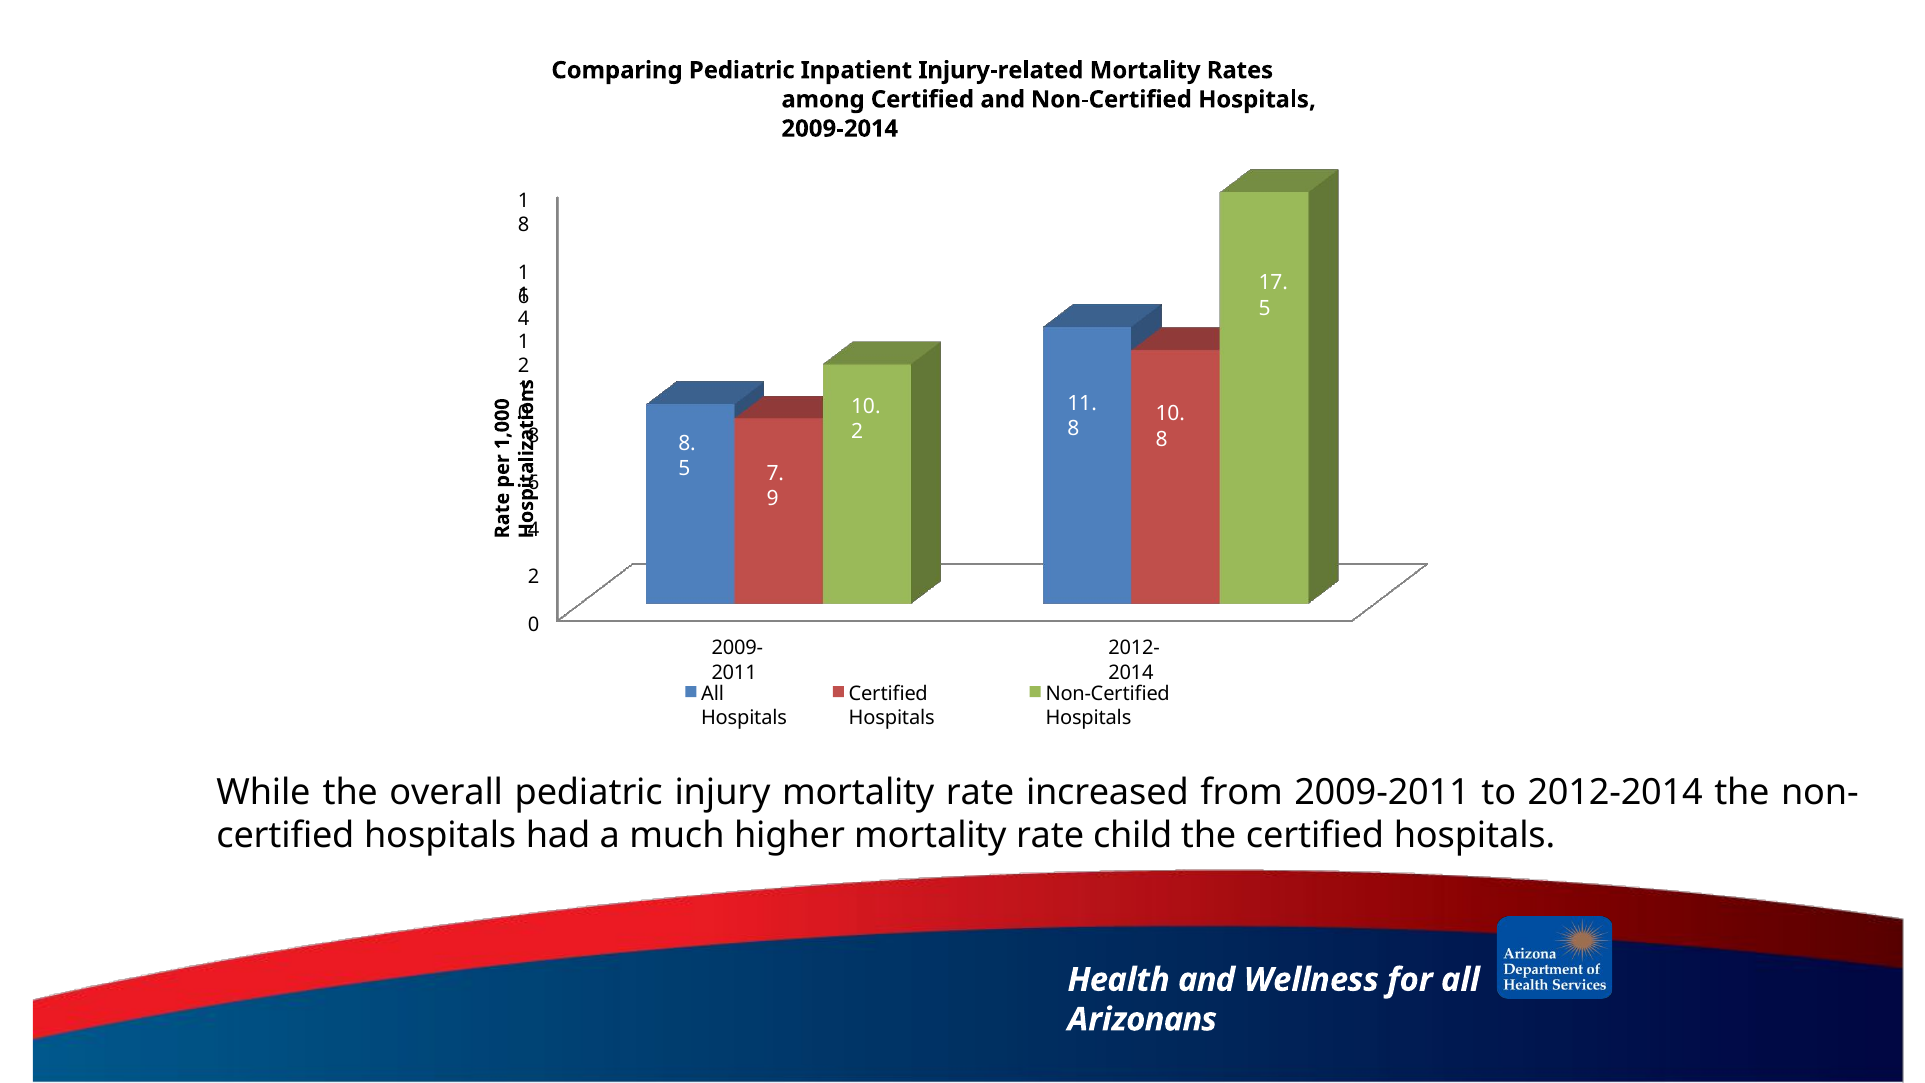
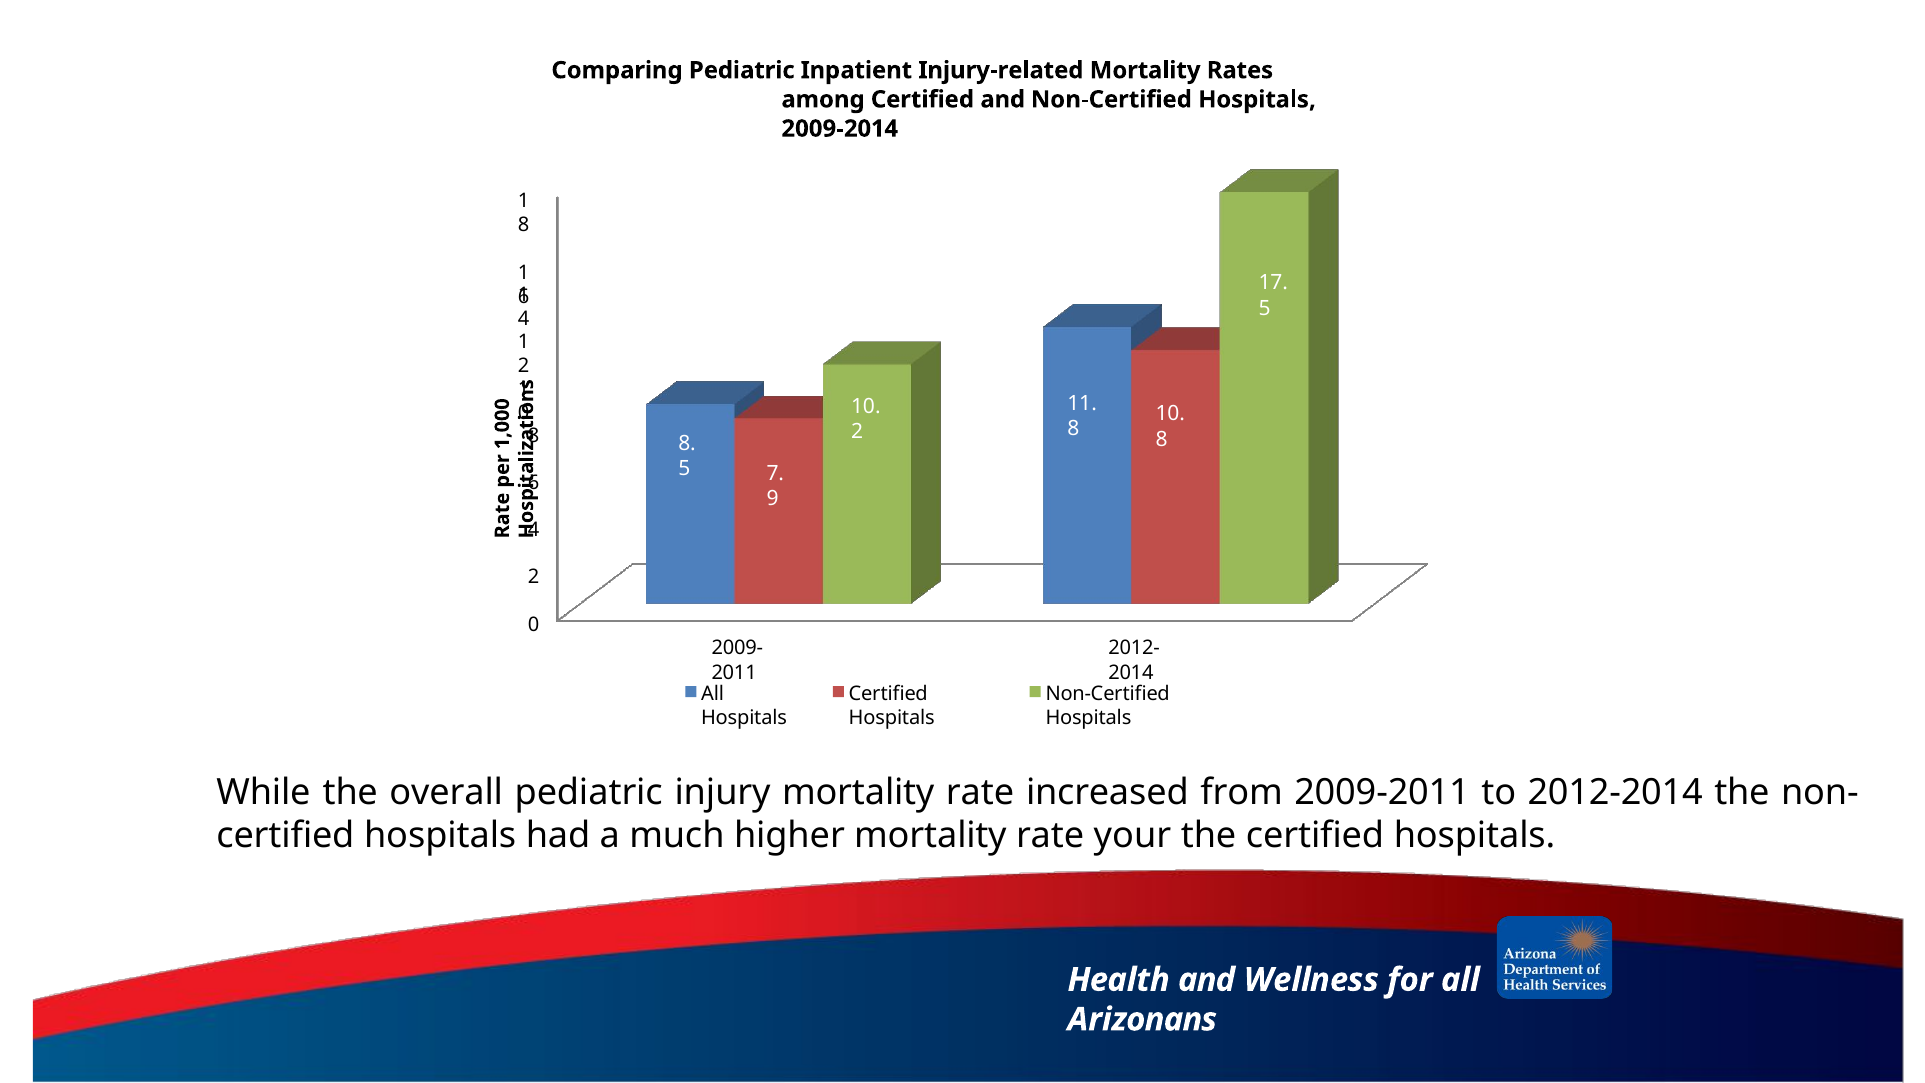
child: child -> your (1132, 835)
